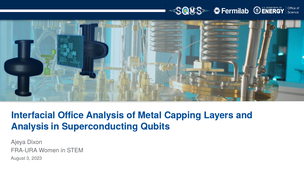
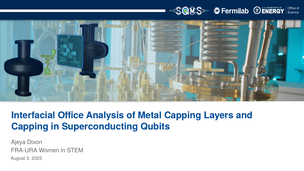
Analysis: Analysis -> Capping (30, 127)
